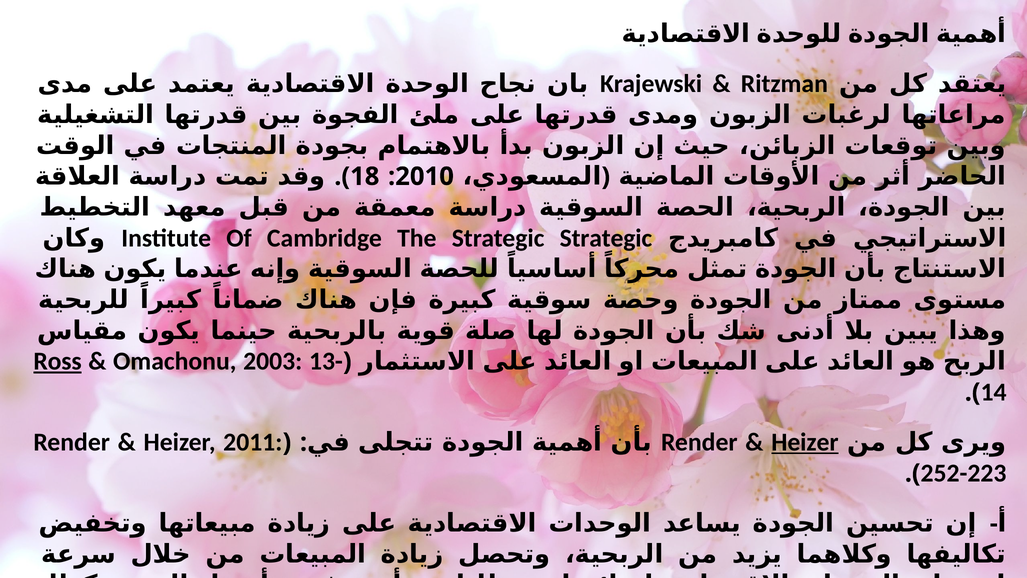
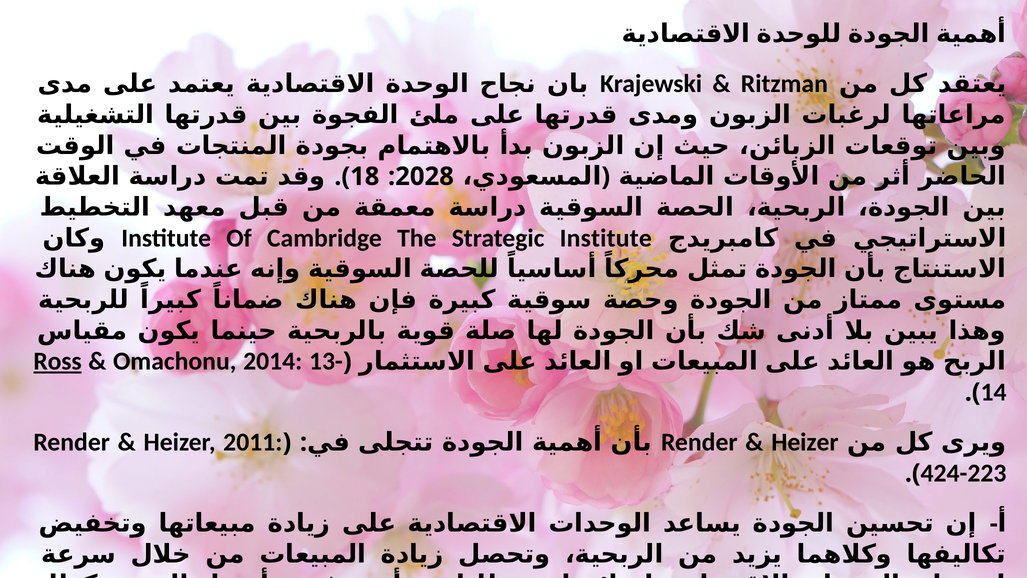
2010: 2010 -> 2028 (425, 176)
Strategic Strategic: Strategic -> Institute (606, 238)
2003: 2003 -> 2014 (273, 361)
Heizer underline: present -> none (805, 442)
252-223: 252-223 -> 424-223 (964, 473)
